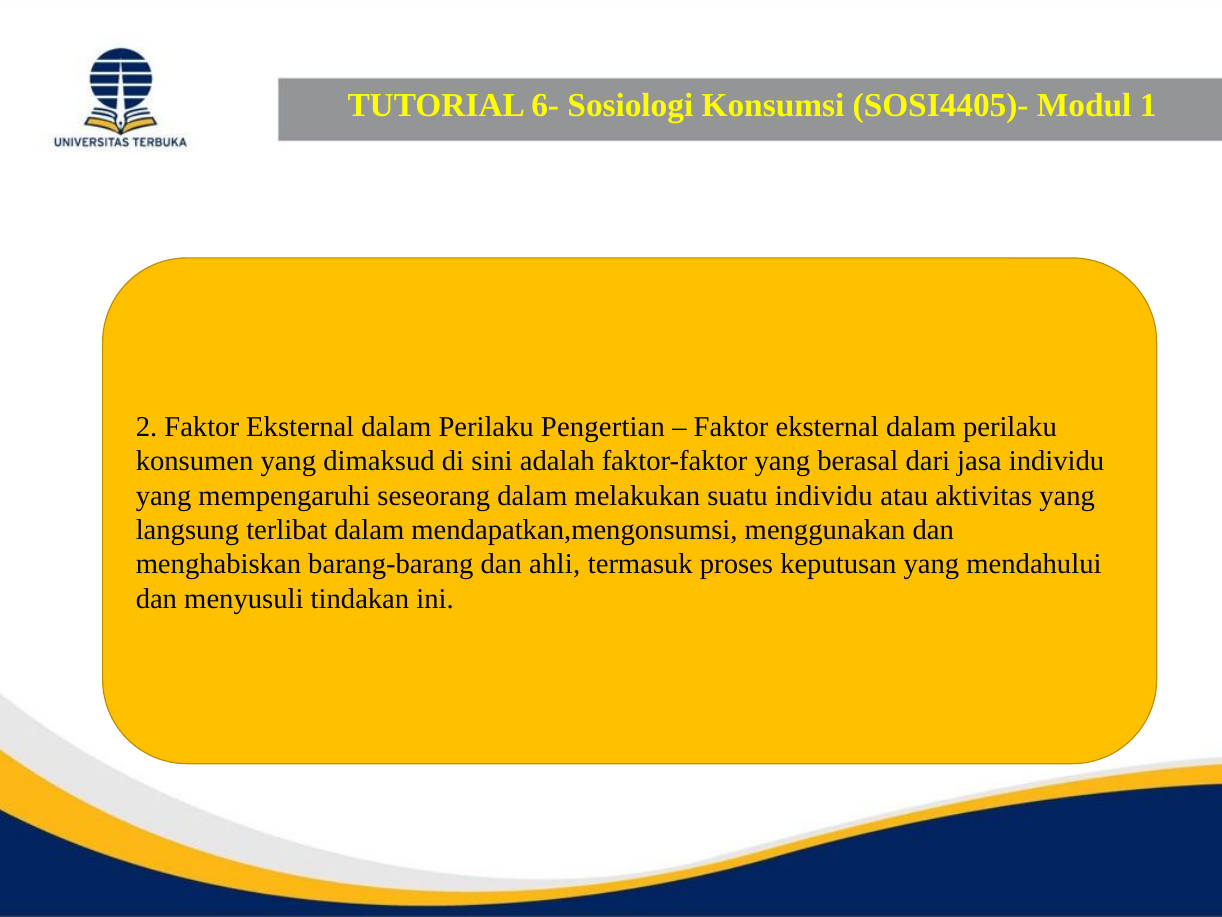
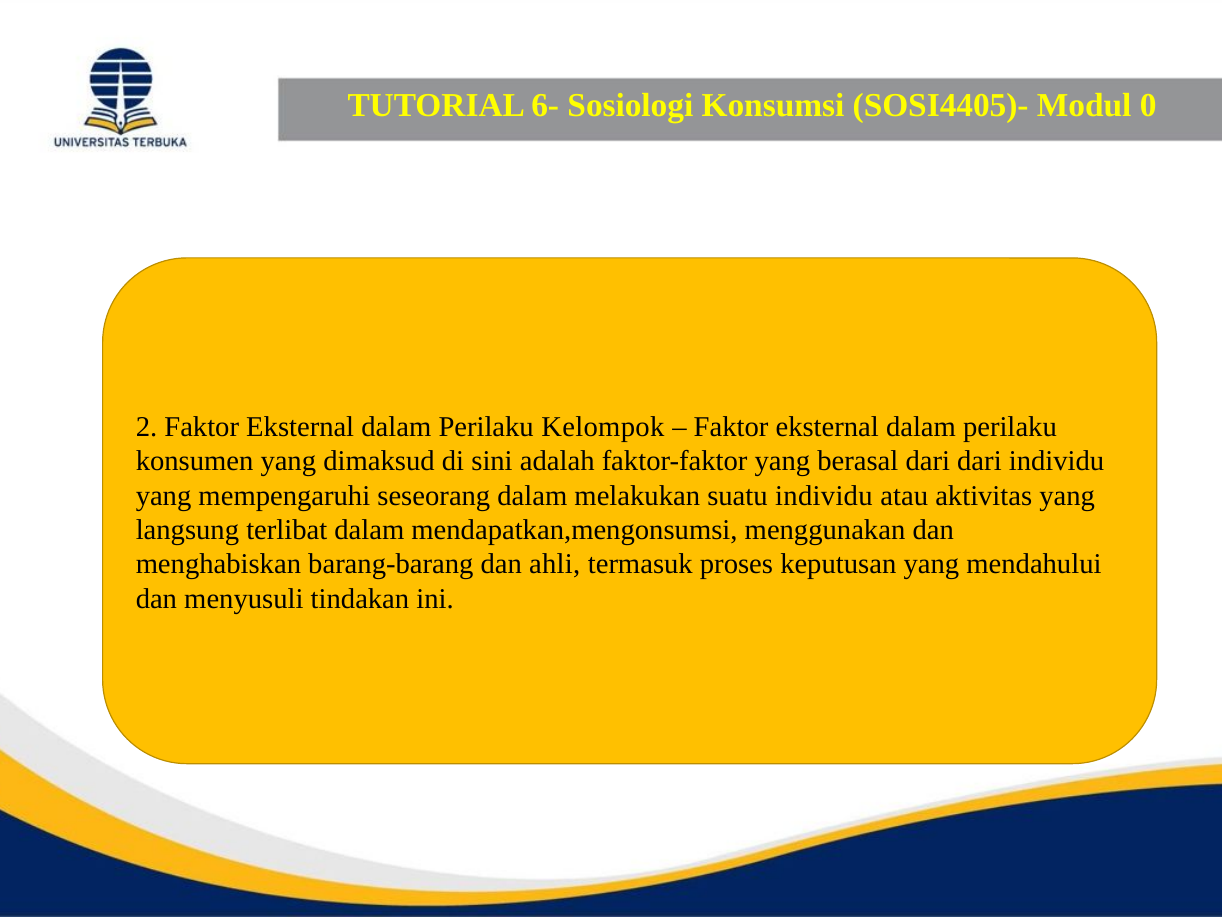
1: 1 -> 0 (1148, 106)
Pengertian: Pengertian -> Kelompok (603, 427)
dari jasa: jasa -> dari (979, 461)
